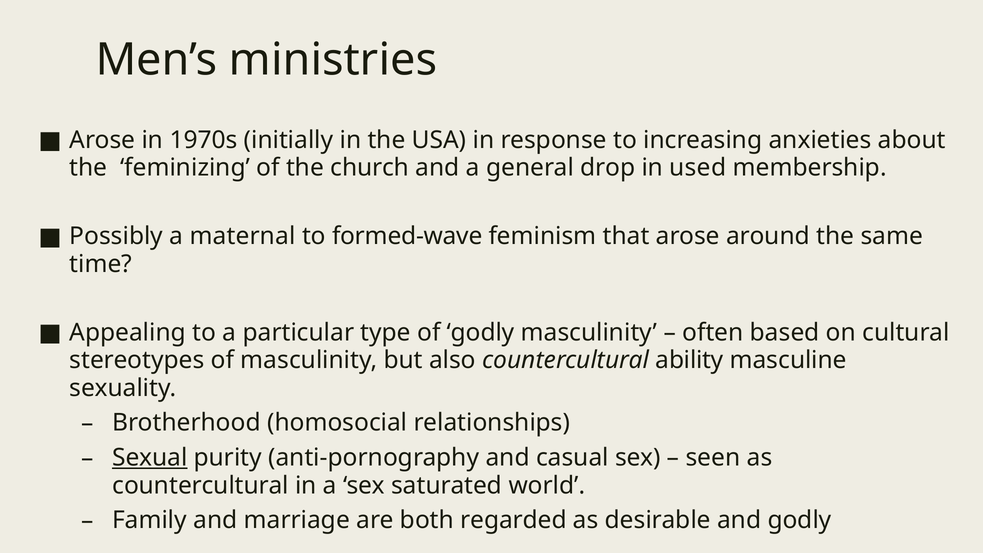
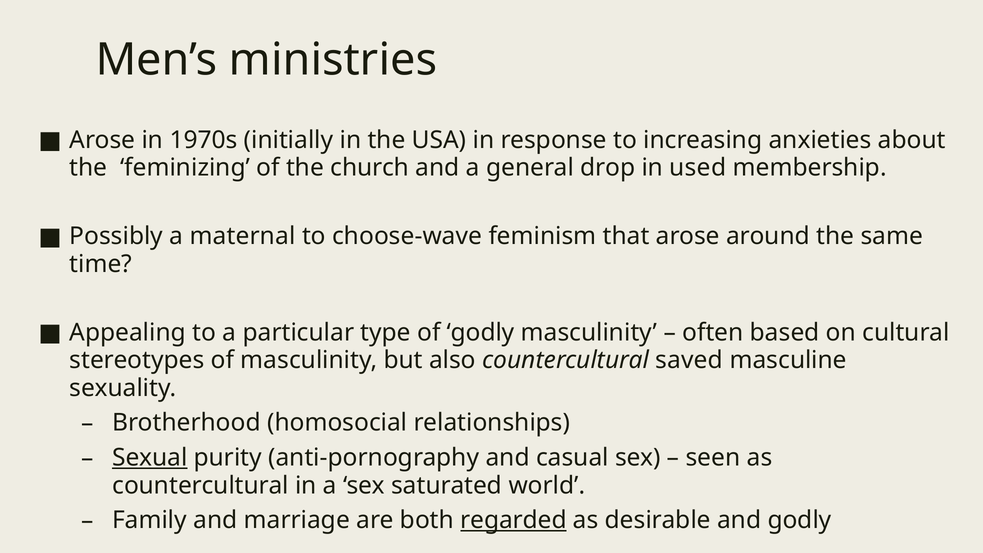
formed-wave: formed-wave -> choose-wave (407, 236)
ability: ability -> saved (689, 360)
regarded underline: none -> present (514, 520)
